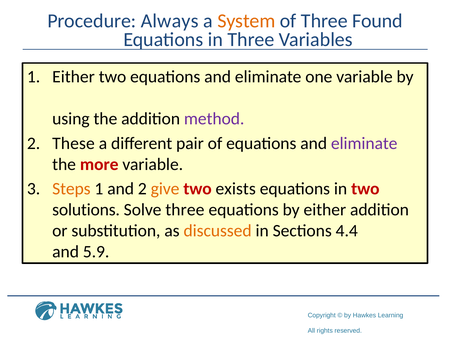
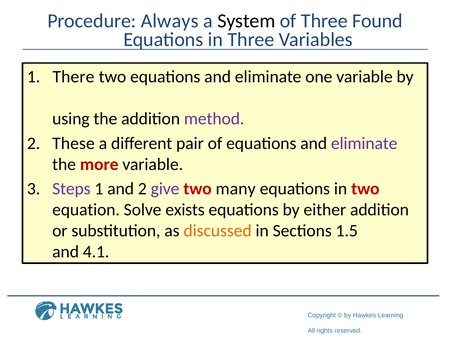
System colour: orange -> black (246, 21)
1 Either: Either -> There (73, 77)
Steps colour: orange -> purple (71, 189)
give colour: orange -> purple (165, 189)
exists: exists -> many (236, 189)
solutions: solutions -> equation (86, 210)
Solve three: three -> exists (185, 210)
4.4: 4.4 -> 1.5 (347, 231)
5.9: 5.9 -> 4.1 (96, 252)
